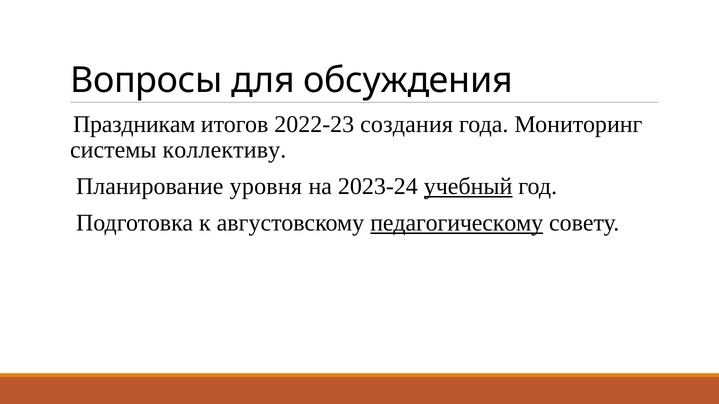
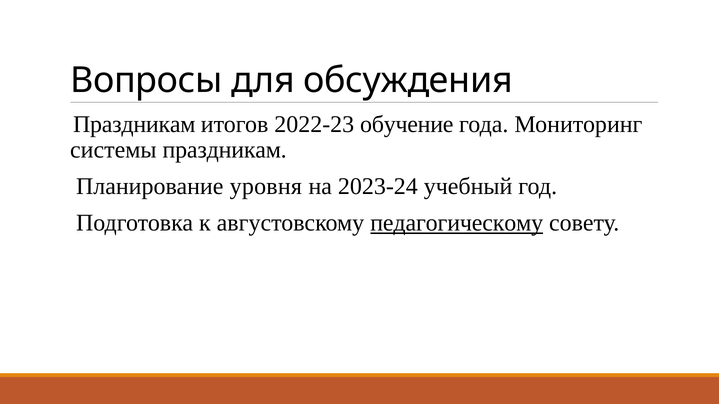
создания: создания -> обучение (407, 124)
системы коллективу: коллективу -> праздникам (225, 150)
учебный underline: present -> none (468, 187)
